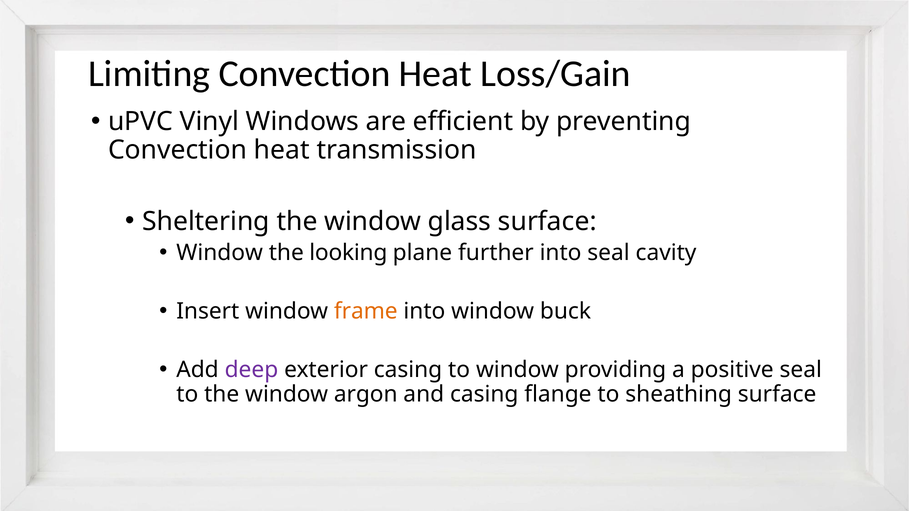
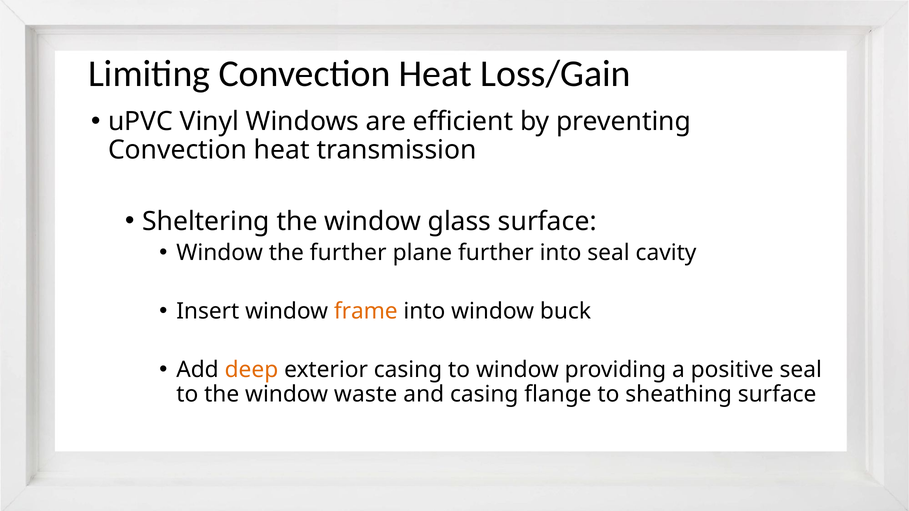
the looking: looking -> further (348, 253)
deep colour: purple -> orange (251, 370)
argon: argon -> waste (366, 394)
